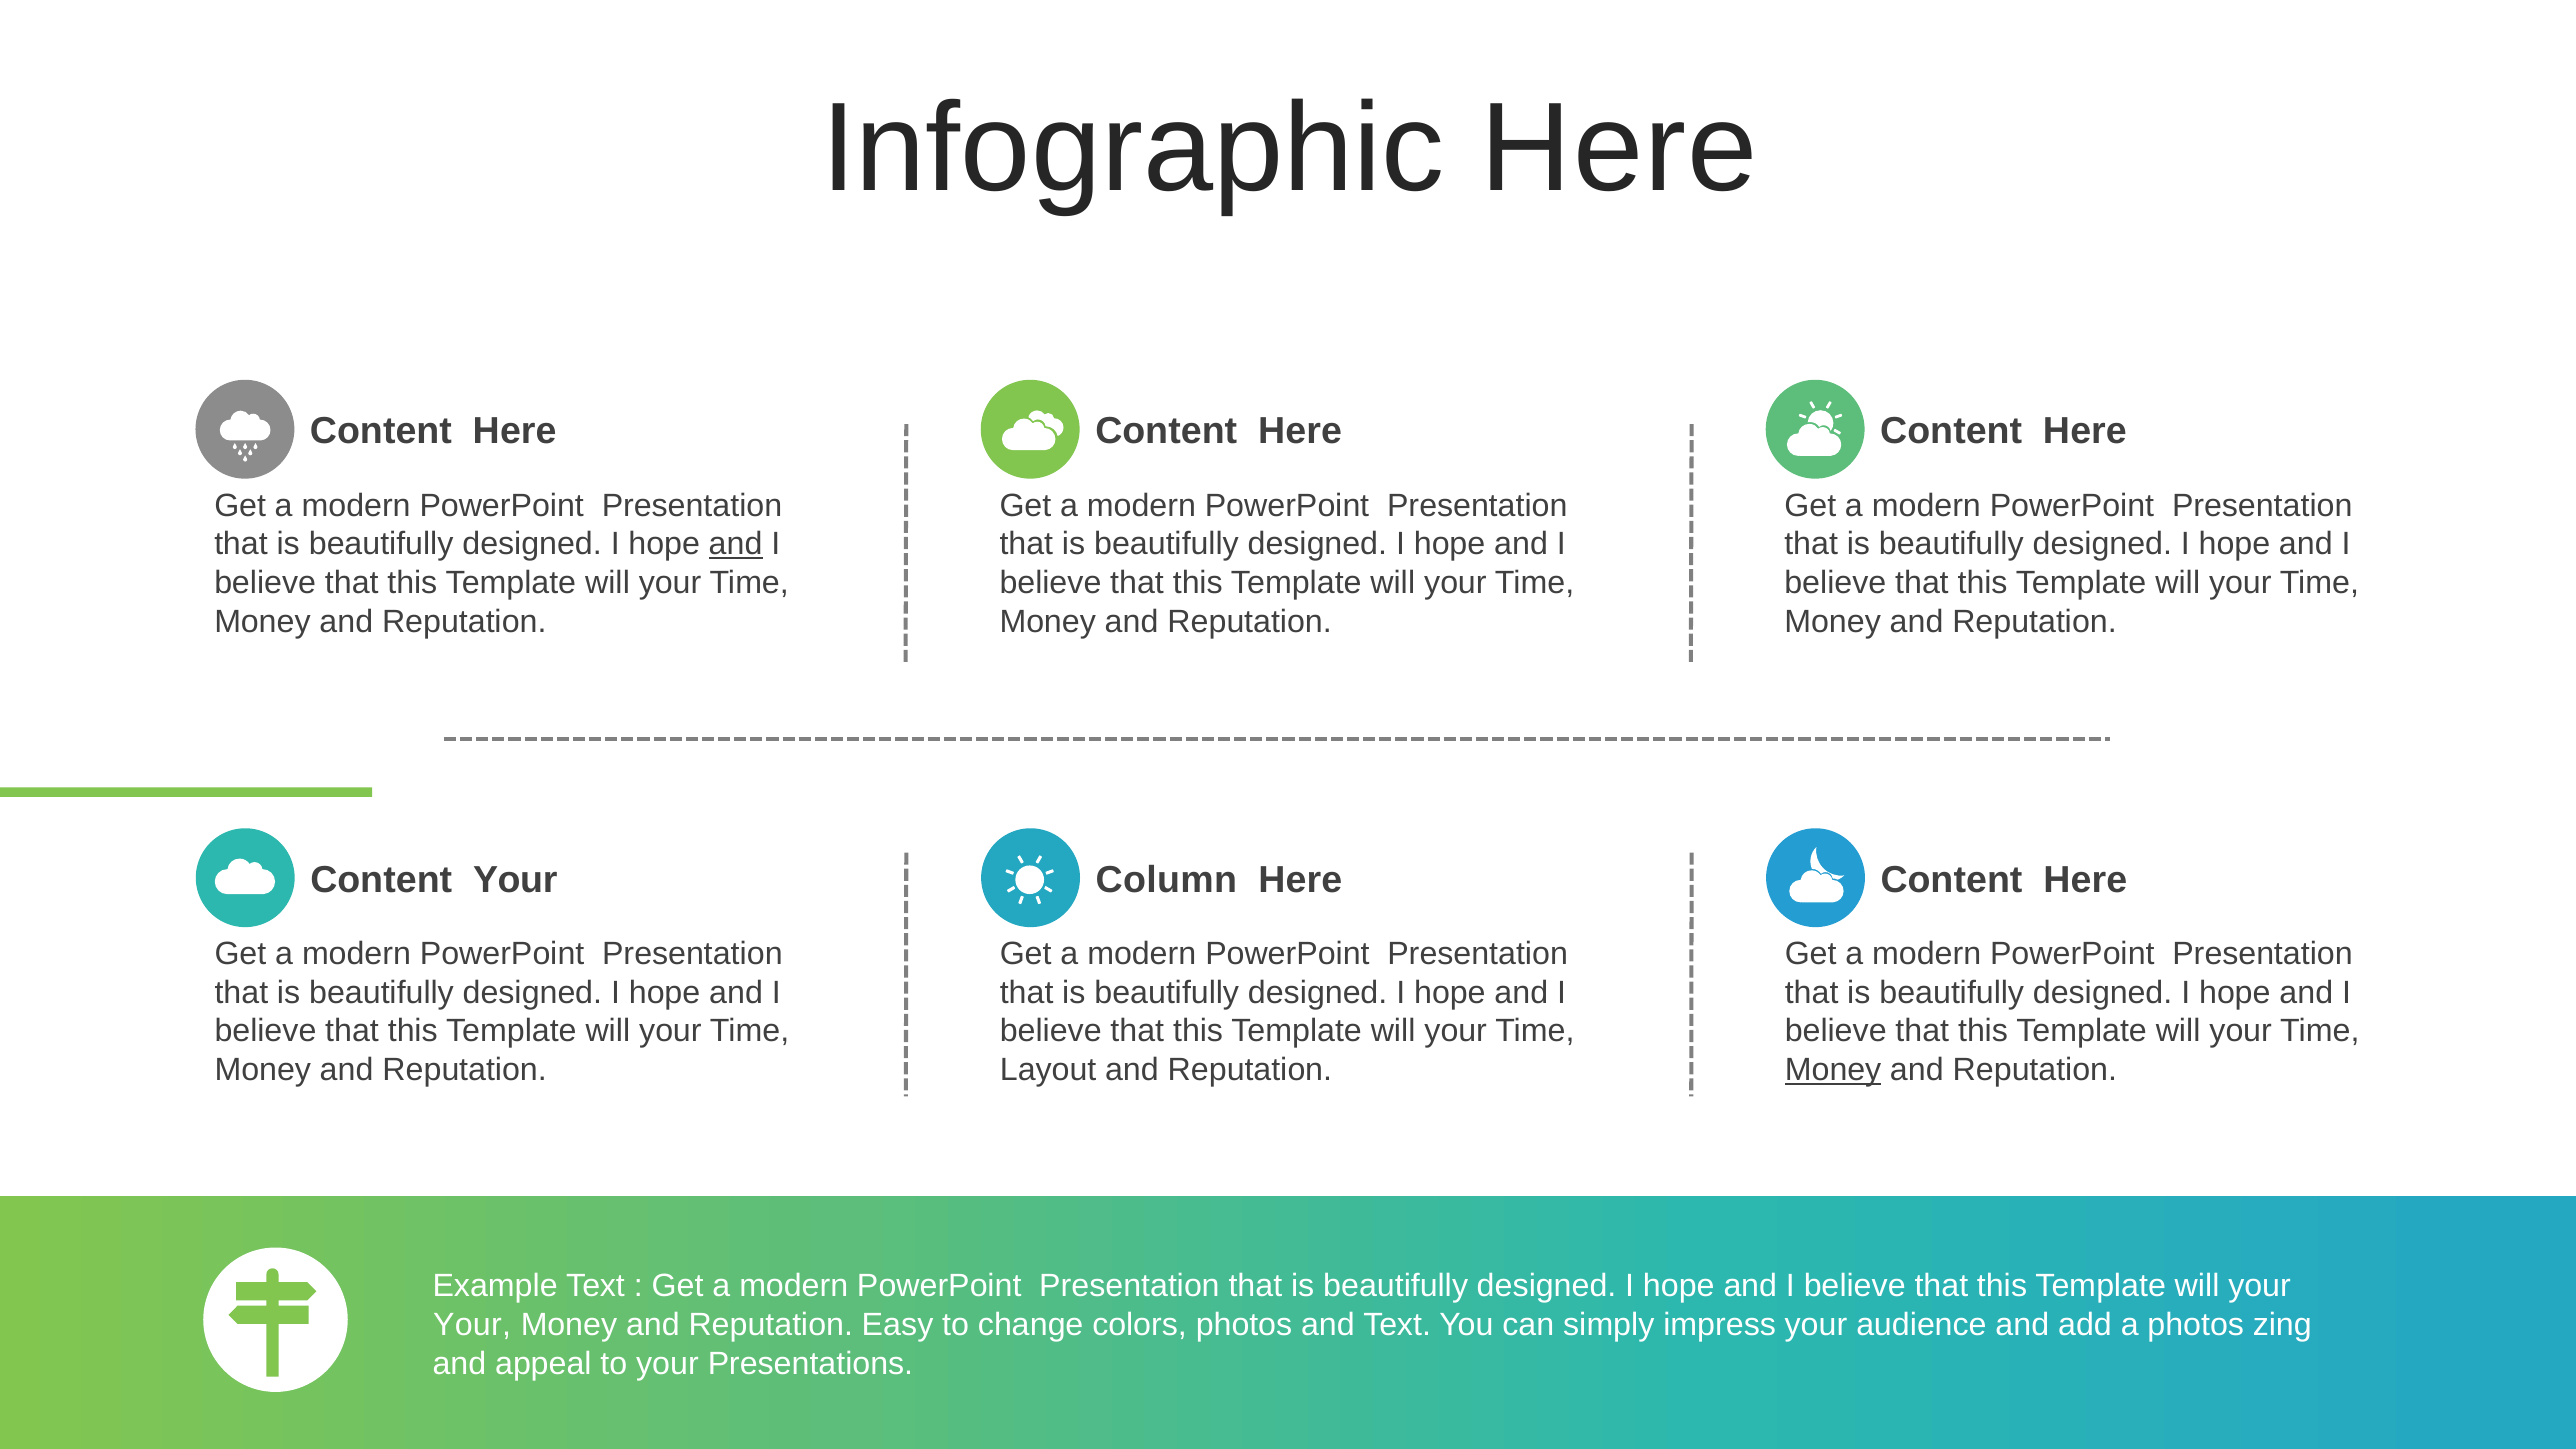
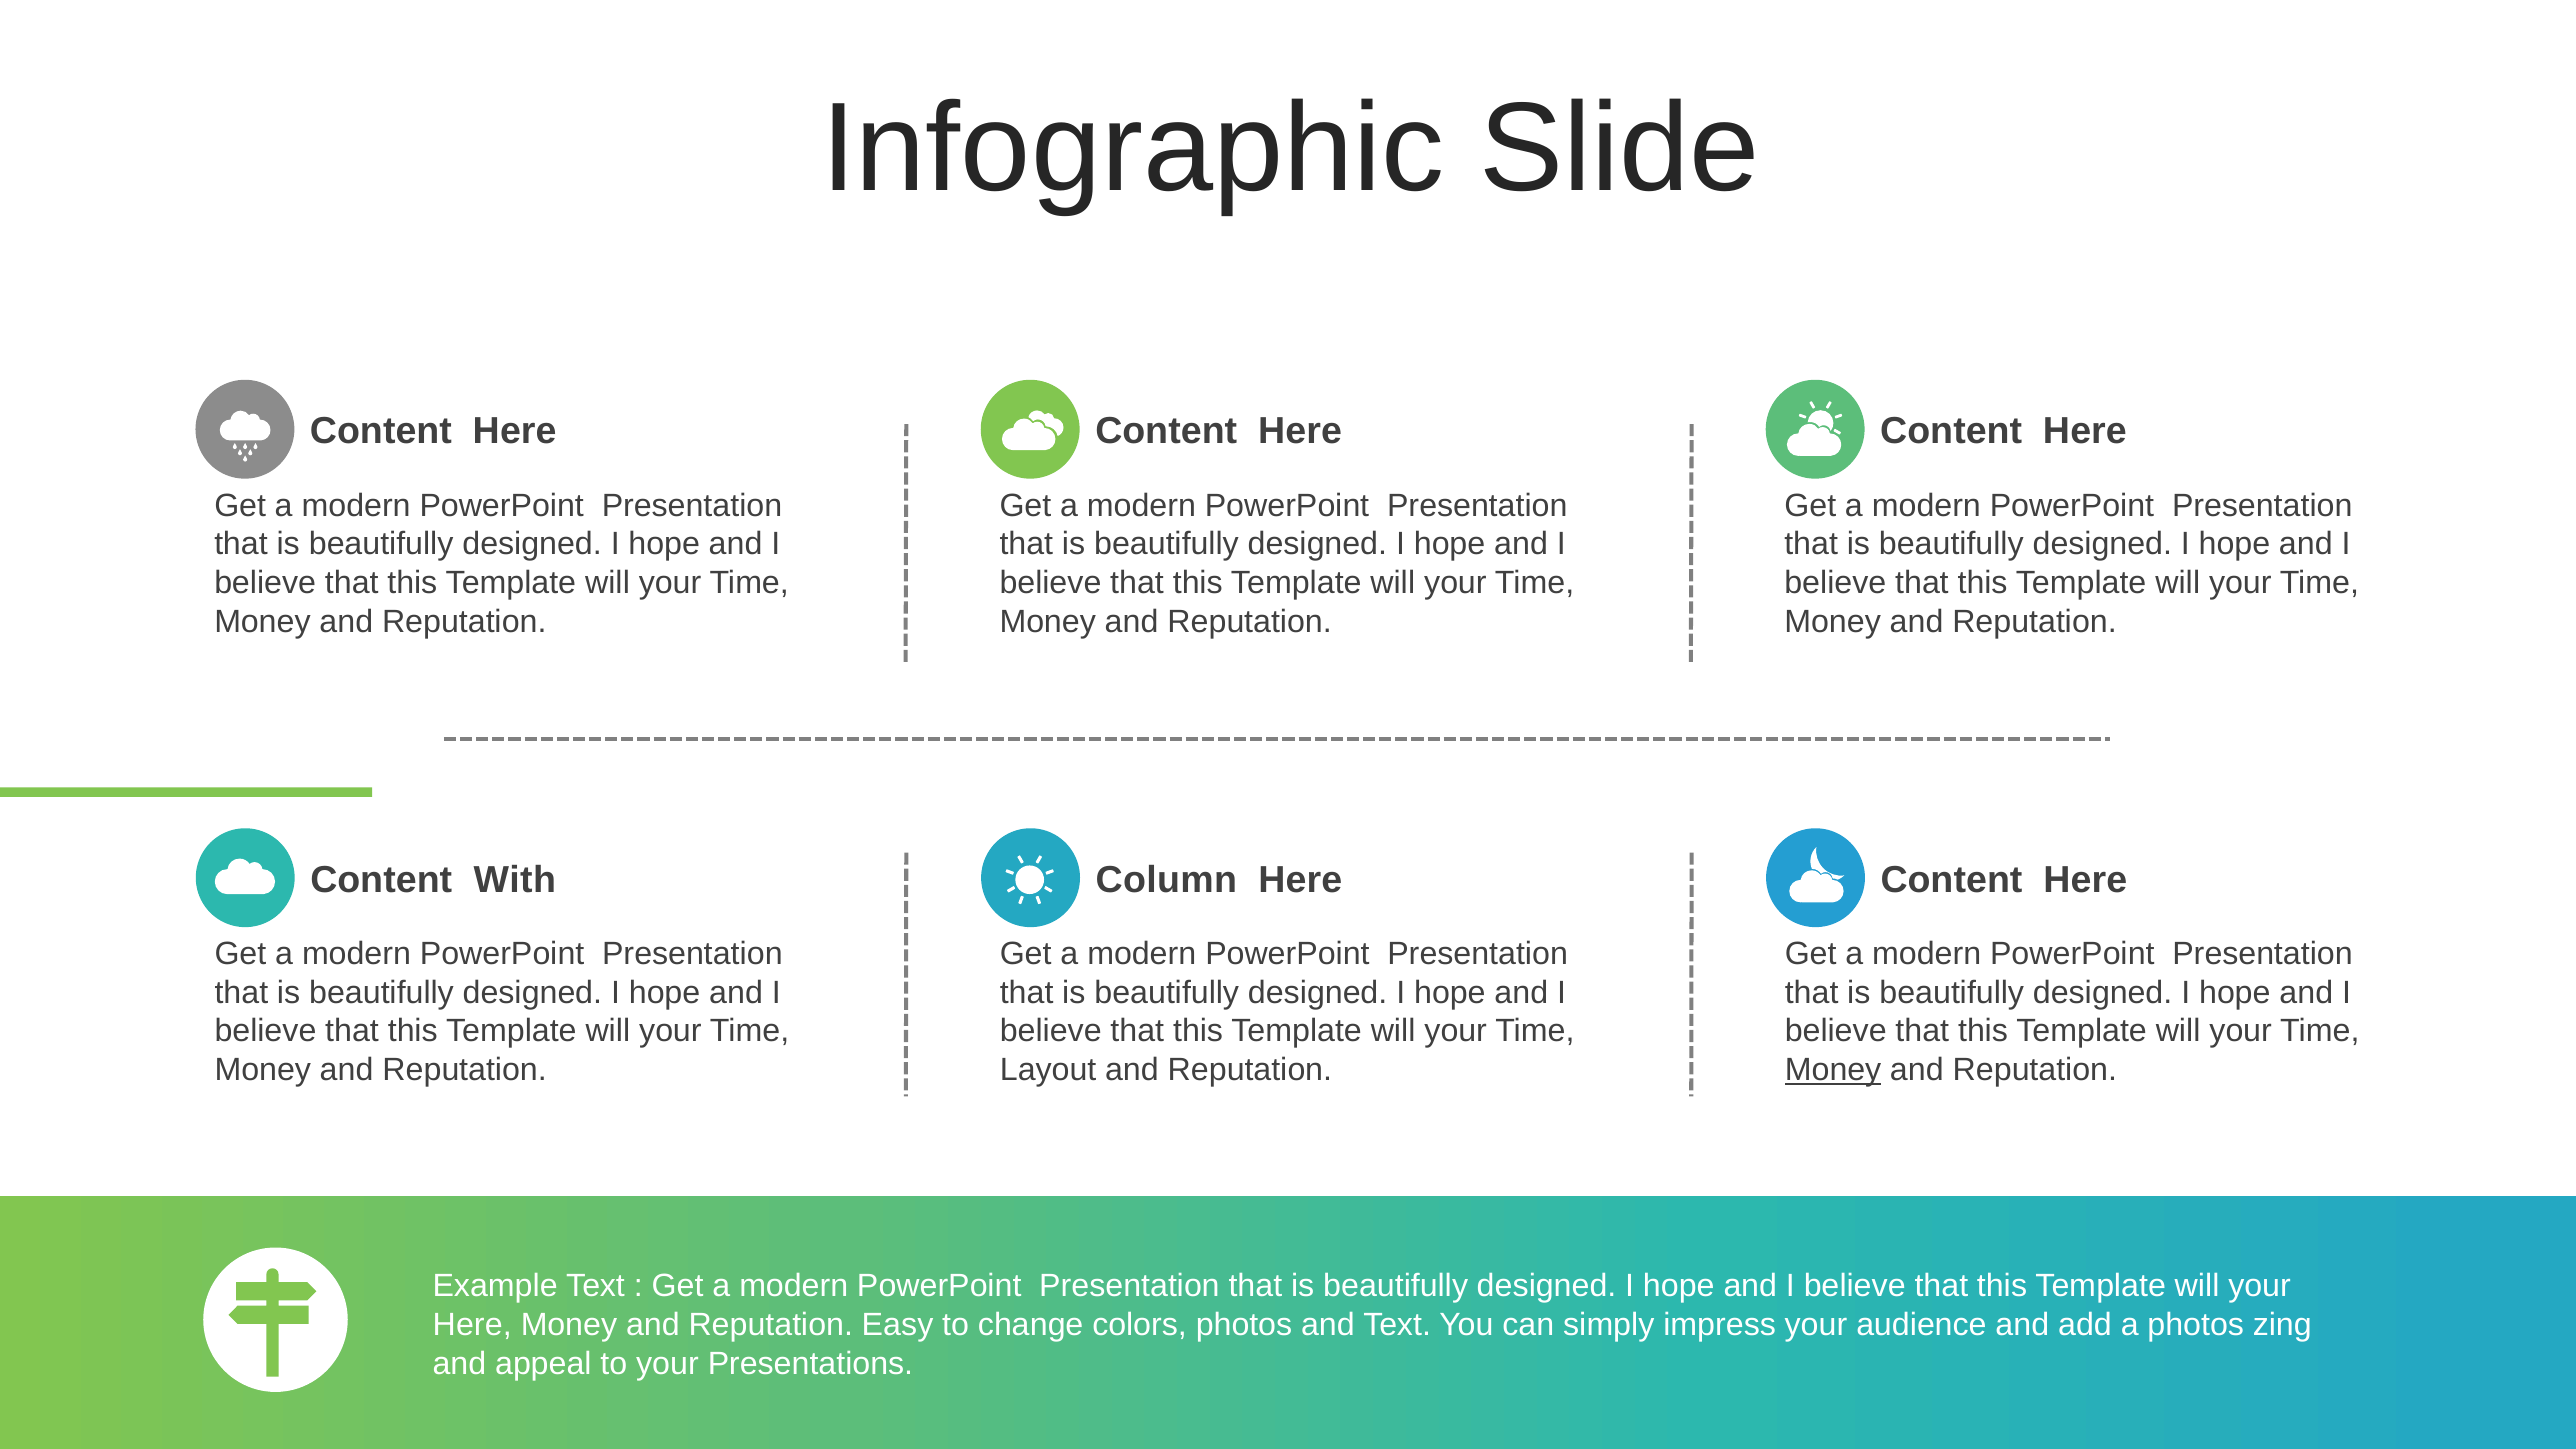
Infographic Here: Here -> Slide (1620, 149)
and underline: present -> none (736, 544)
Content Your: Your -> With (515, 880)
Your: Your -> Here (472, 1325)
